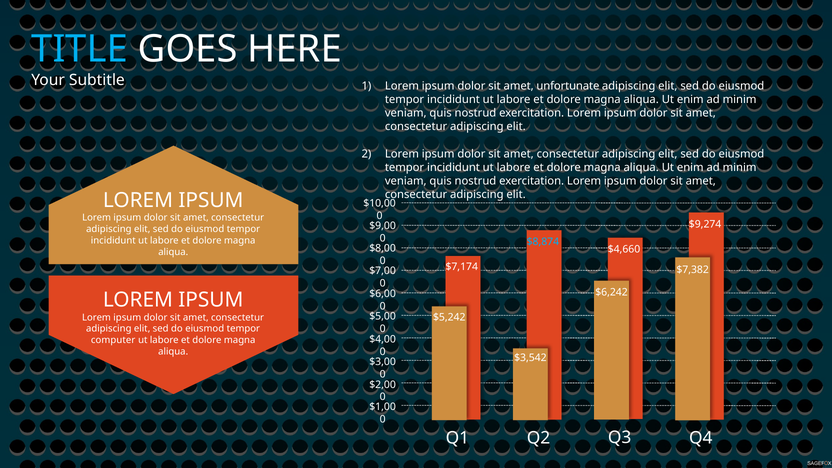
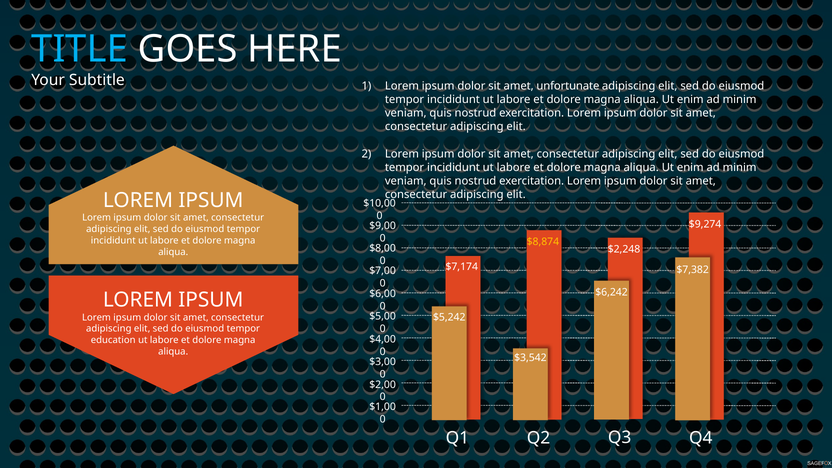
$8,874 colour: light blue -> yellow (543, 242)
$4,660: $4,660 -> $2,248 (624, 249)
computer: computer -> education (113, 340)
